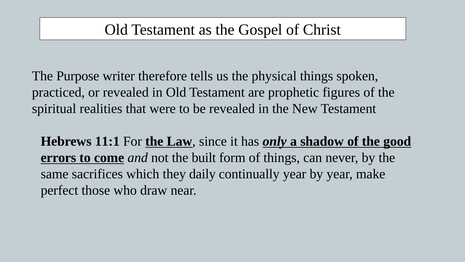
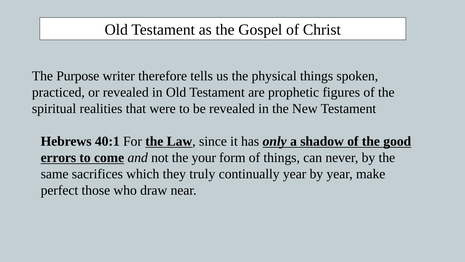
11:1: 11:1 -> 40:1 (107, 141)
built: built -> your (204, 157)
daily: daily -> truly (202, 174)
